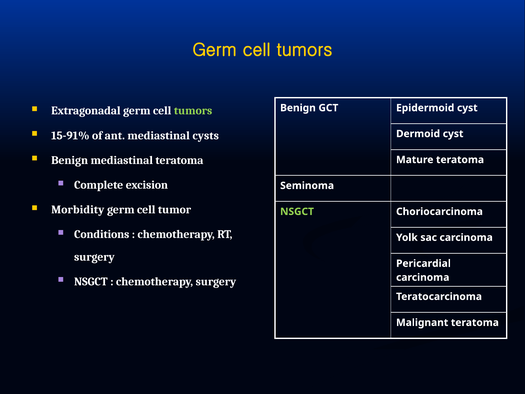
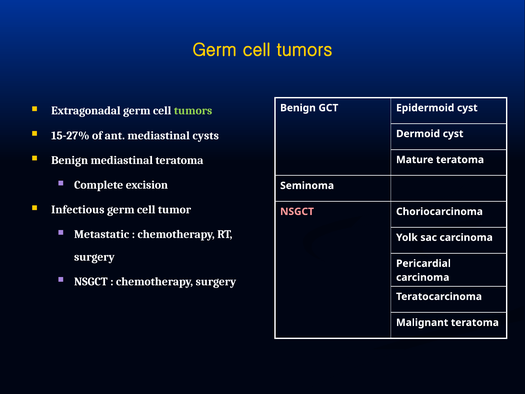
15-91%: 15-91% -> 15-27% (70, 135)
Morbidity: Morbidity -> Infectious (78, 210)
NSGCT colour: light green -> pink (297, 211)
Conditions: Conditions -> Metastatic (102, 234)
